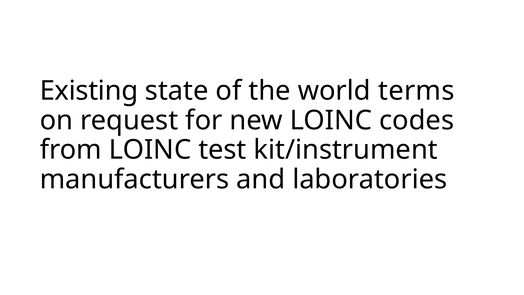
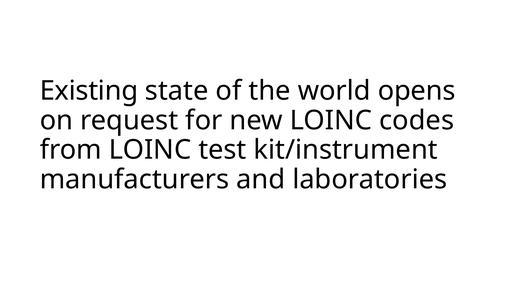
terms: terms -> opens (417, 91)
